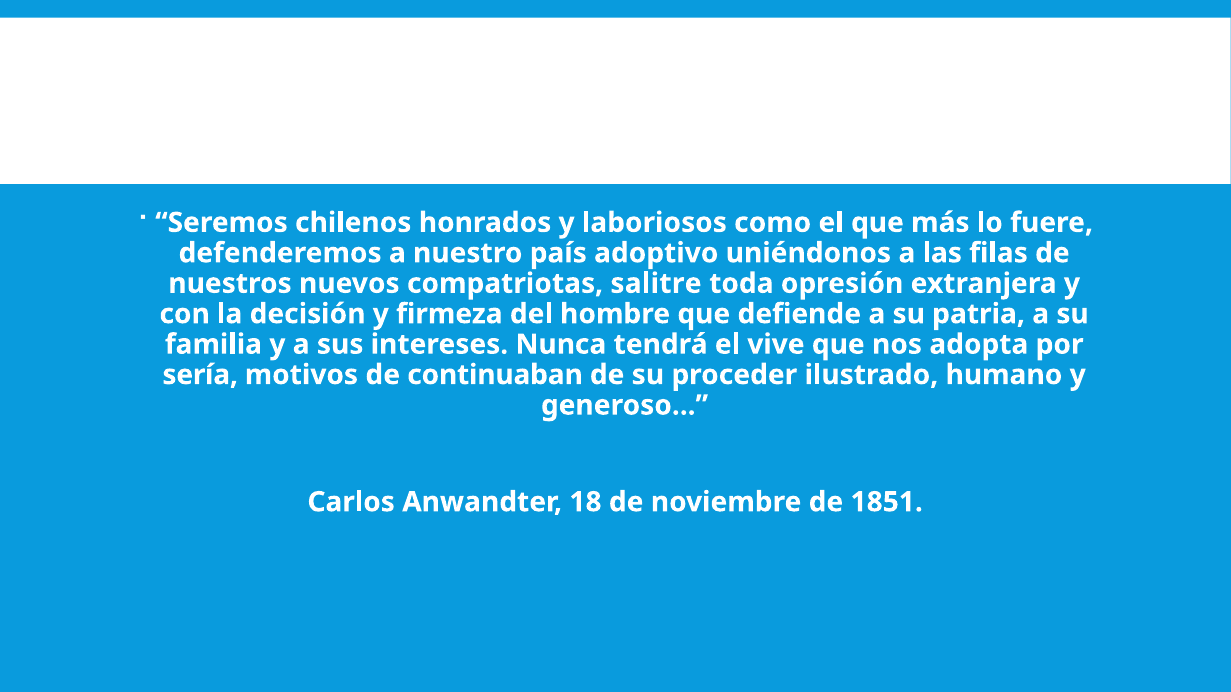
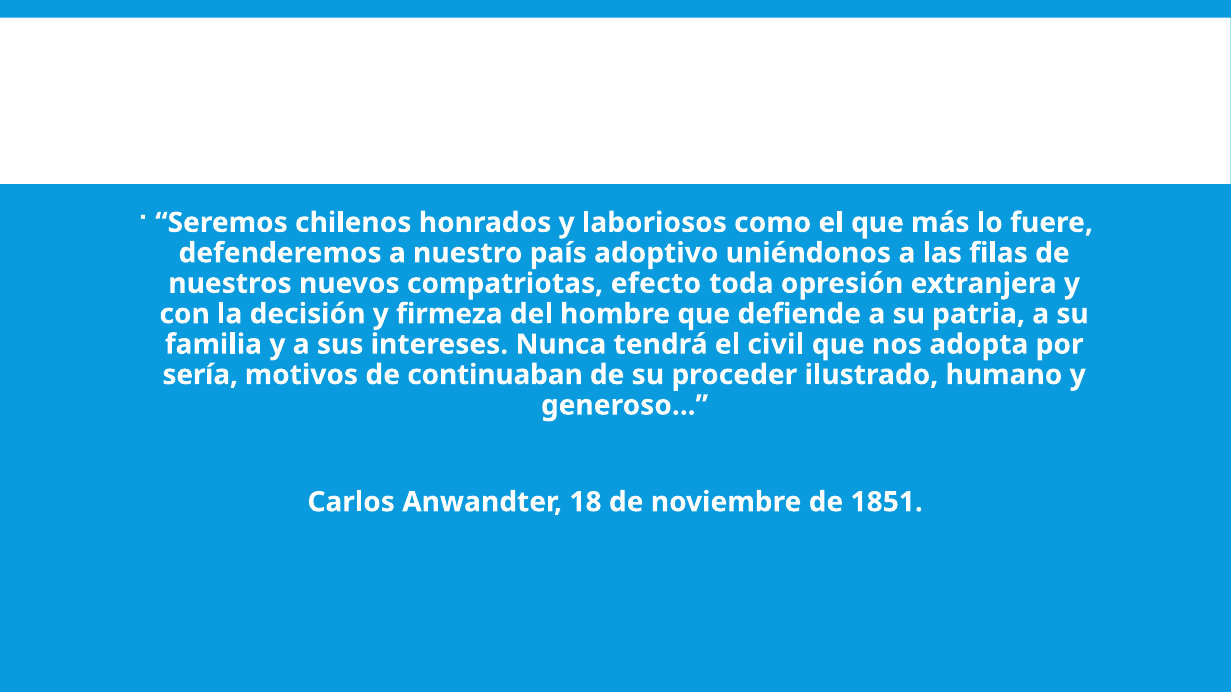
salitre: salitre -> efecto (656, 284)
vive: vive -> civil (776, 345)
